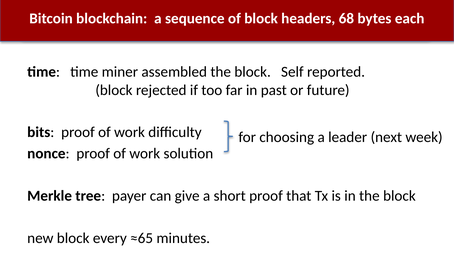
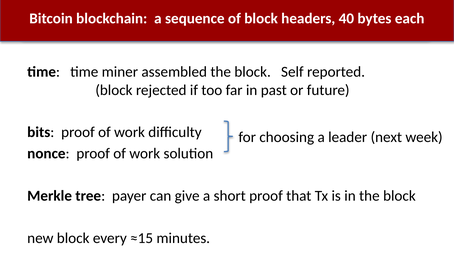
68: 68 -> 40 (346, 19)
≈65: ≈65 -> ≈15 (142, 238)
